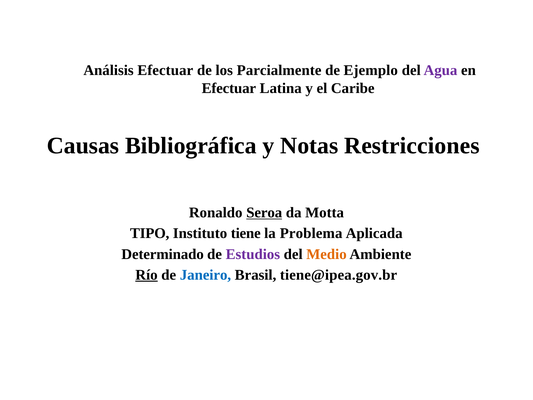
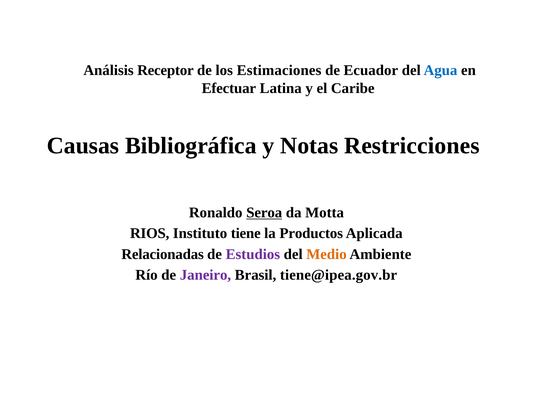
Análisis Efectuar: Efectuar -> Receptor (165, 70)
Parcialmente: Parcialmente -> Estimaciones (279, 70)
Ejemplo: Ejemplo -> Ecuador (371, 70)
Agua colour: purple -> blue (440, 70)
TIPO: TIPO -> RIOS (150, 233)
Problema: Problema -> Productos (311, 233)
Determinado: Determinado -> Relacionadas (163, 254)
Río underline: present -> none (147, 275)
Janeiro colour: blue -> purple (205, 275)
